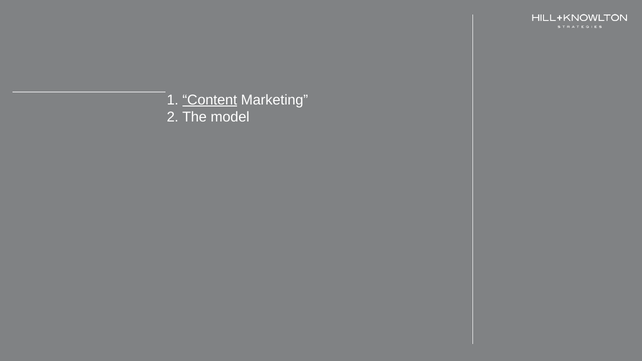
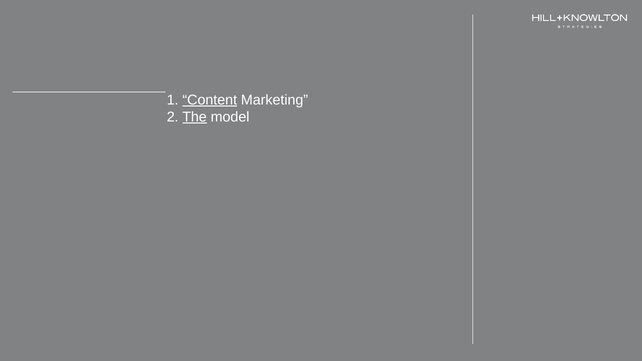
The underline: none -> present (195, 117)
